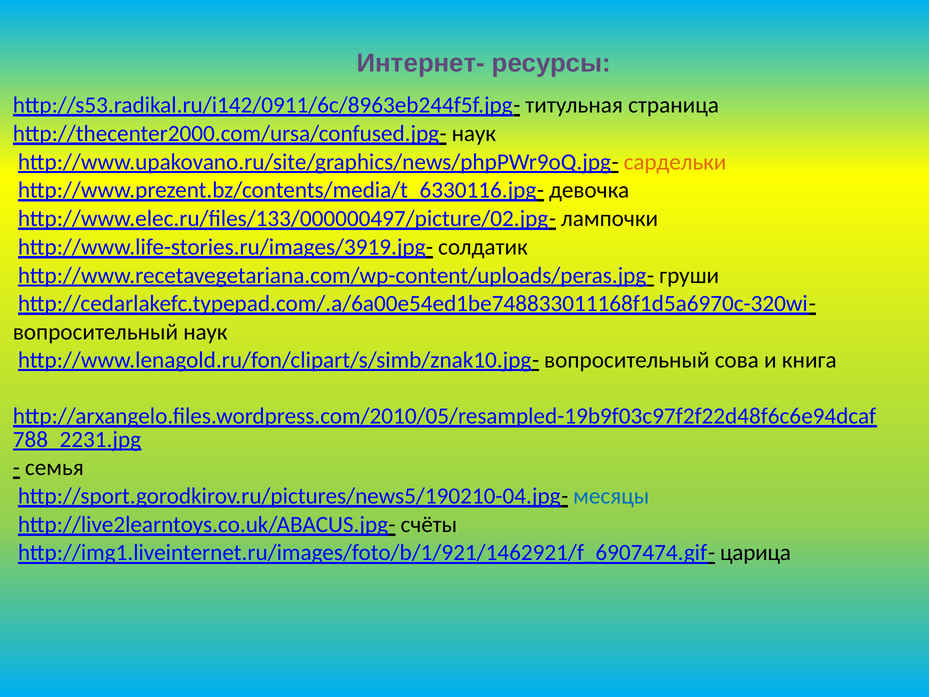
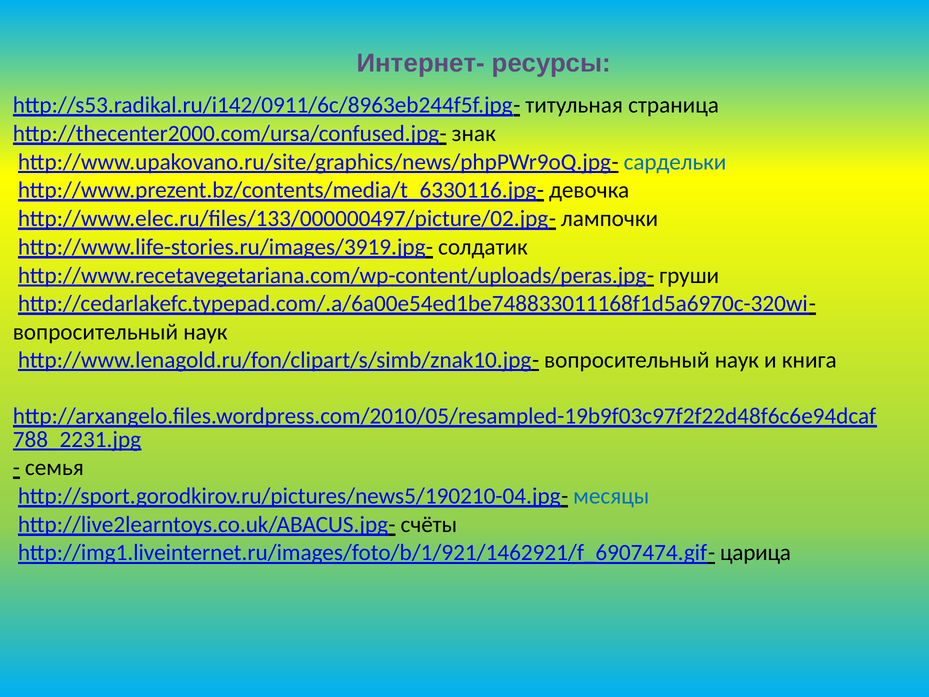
http://thecenter2000.com/ursa/confused.jpg- наук: наук -> знак (474, 134)
сардельки colour: orange -> blue (675, 162)
http://www.lenagold.ru/fon/clipart/s/simb/znak10.jpg- вопросительный сова: сова -> наук (737, 360)
